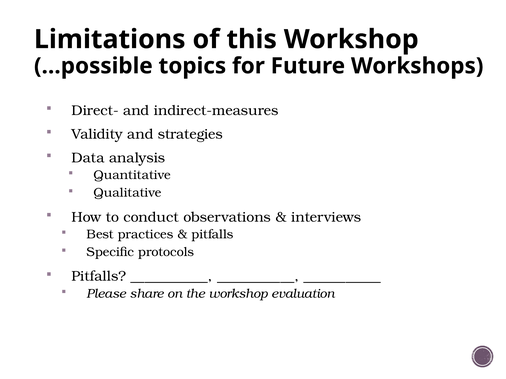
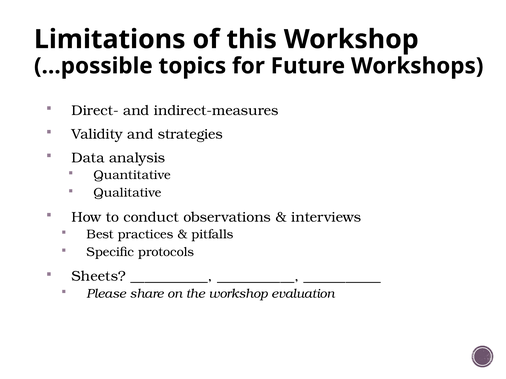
Pitfalls: Pitfalls -> Sheets (99, 277)
